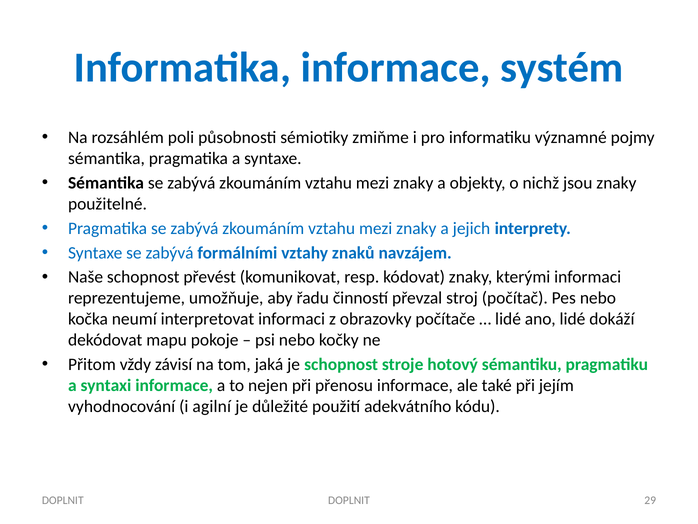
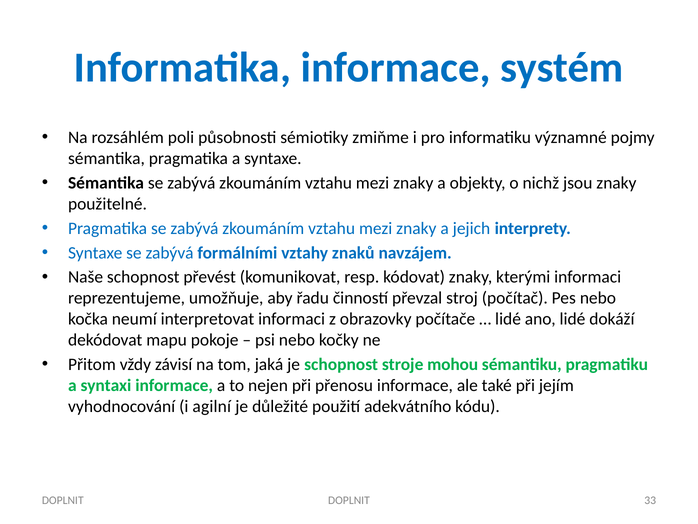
hotový: hotový -> mohou (453, 364)
29: 29 -> 33 (650, 500)
